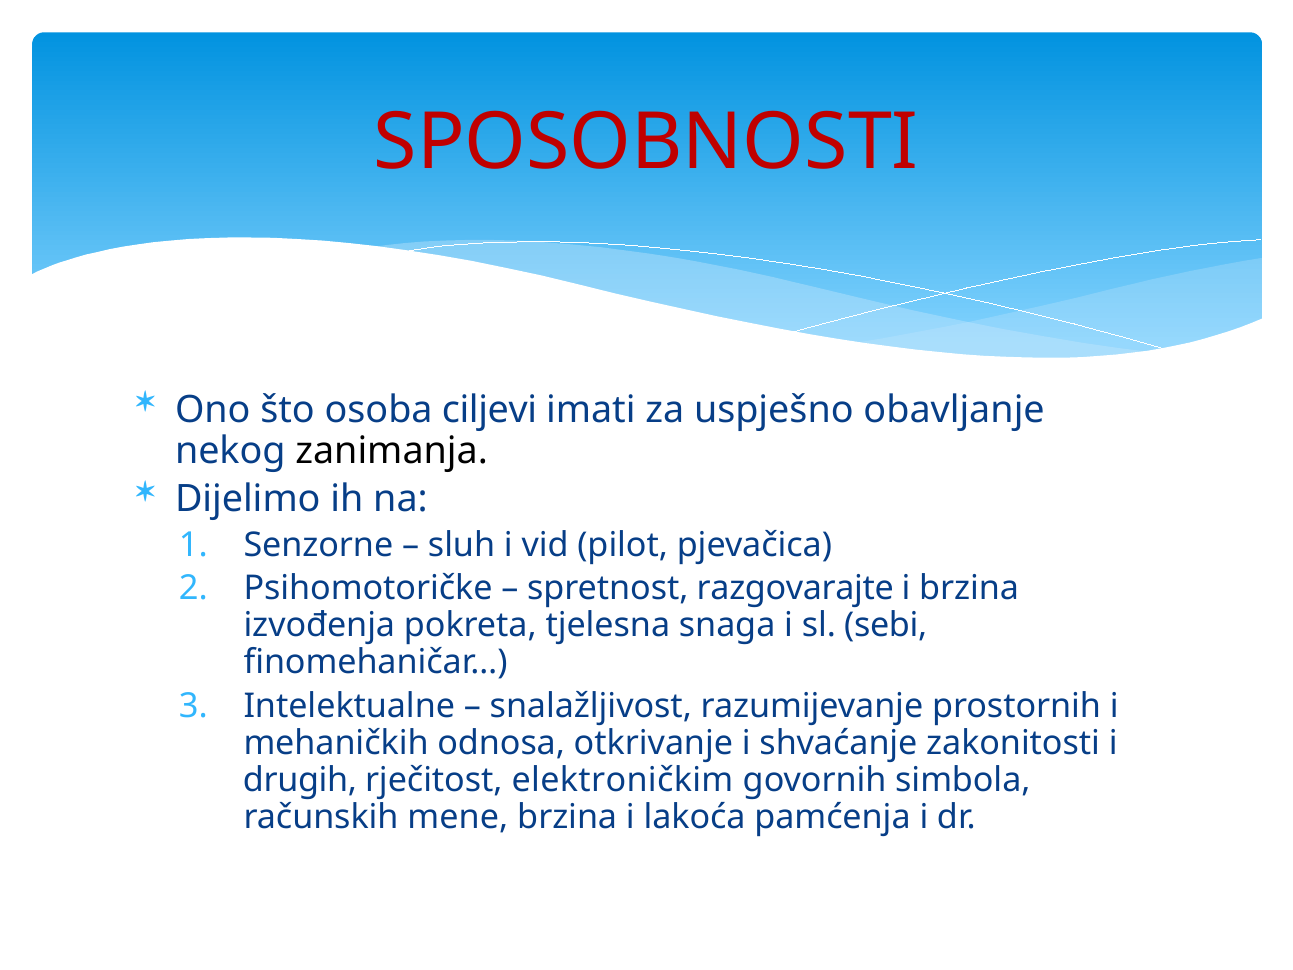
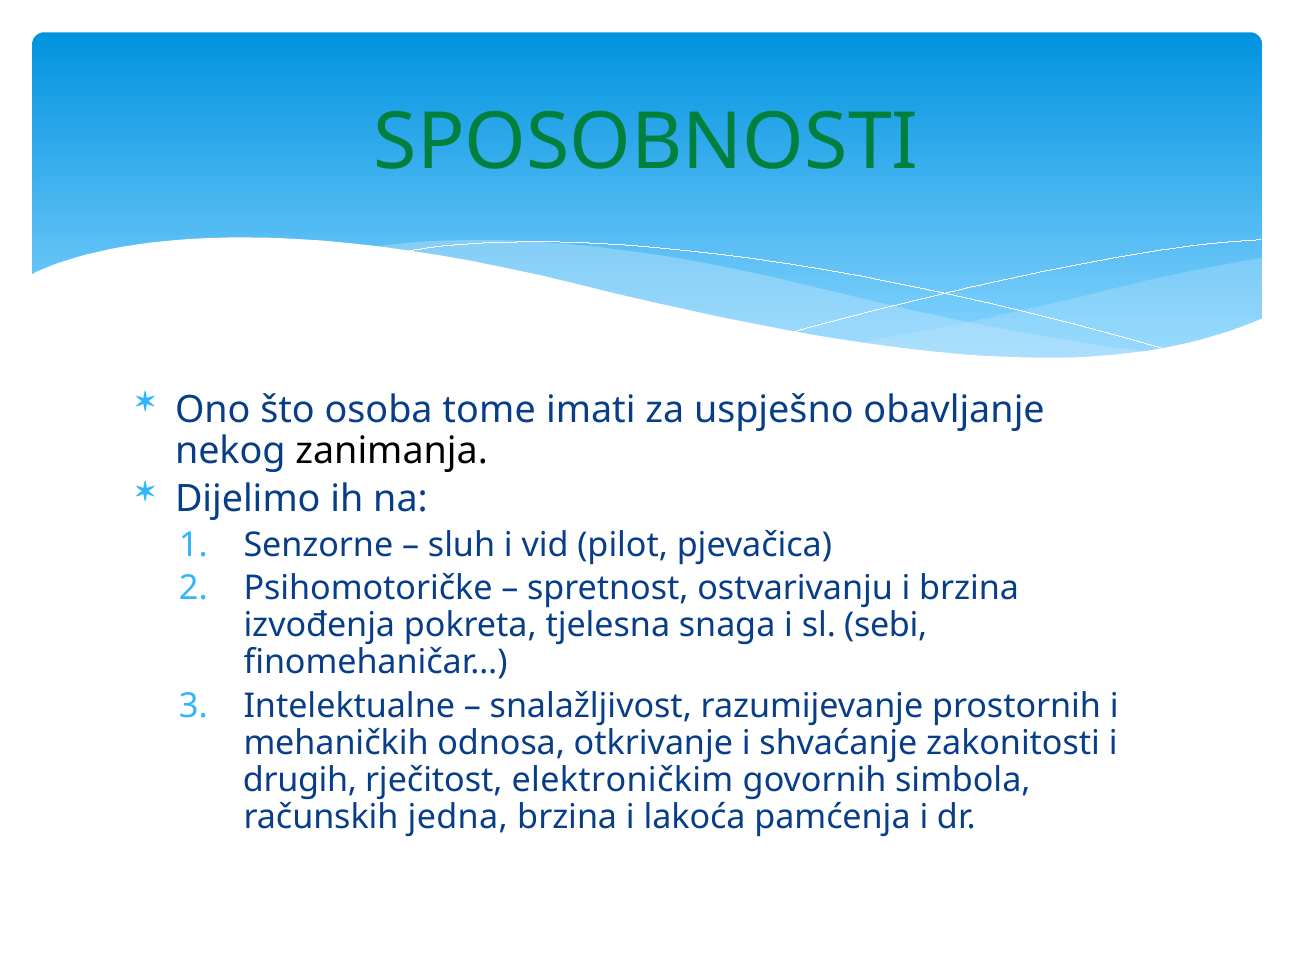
SPOSOBNOSTI colour: red -> green (646, 142)
ciljevi: ciljevi -> tome (489, 410)
razgovarajte: razgovarajte -> ostvarivanju (795, 589)
mene: mene -> jedna (458, 817)
